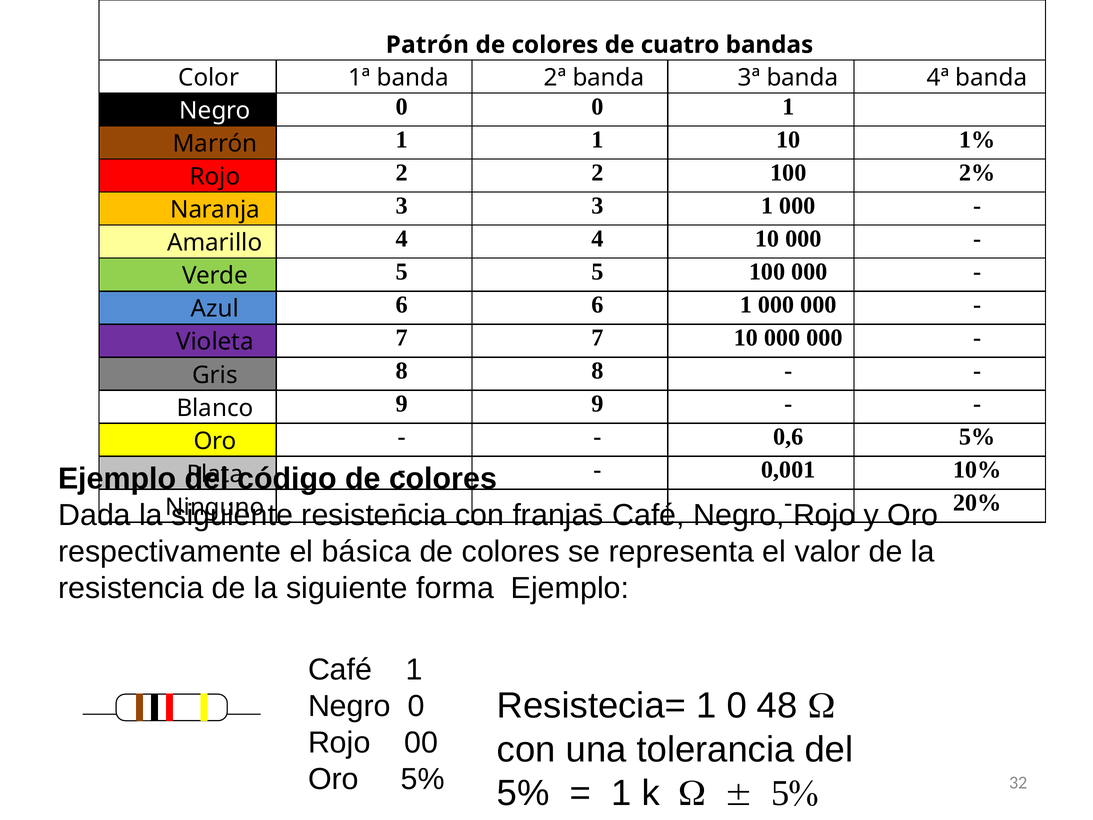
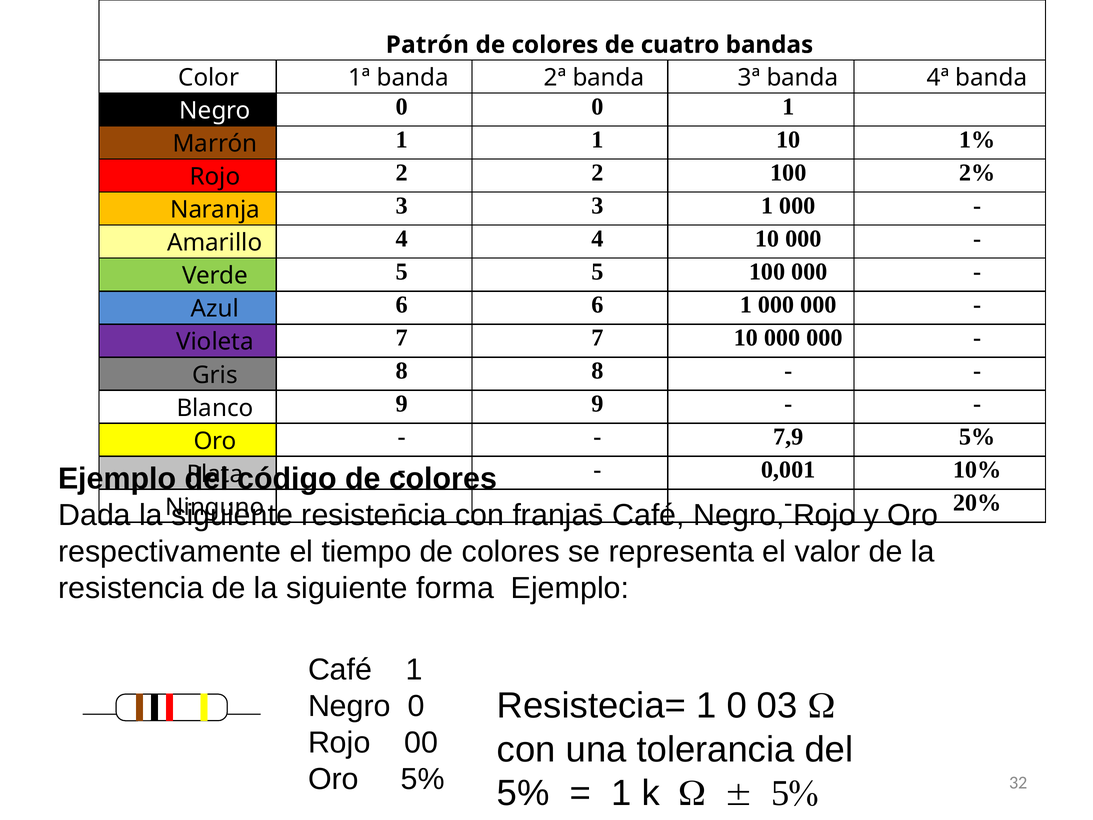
0,6: 0,6 -> 7,9 (788, 437)
básica: básica -> tiempo (367, 551)
48: 48 -> 03 (777, 706)
